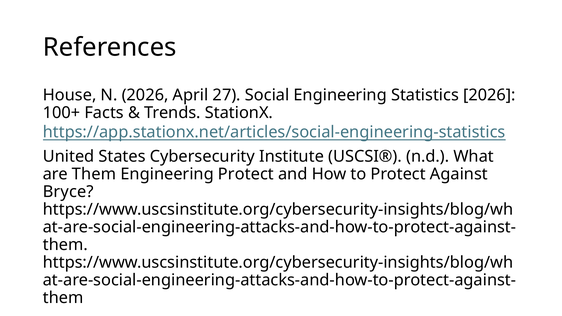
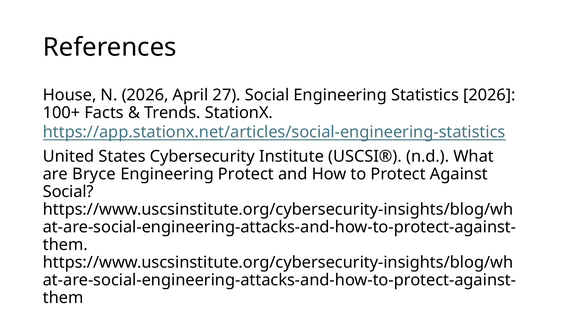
are Them: Them -> Bryce (94, 174)
Bryce: Bryce -> Social (68, 192)
